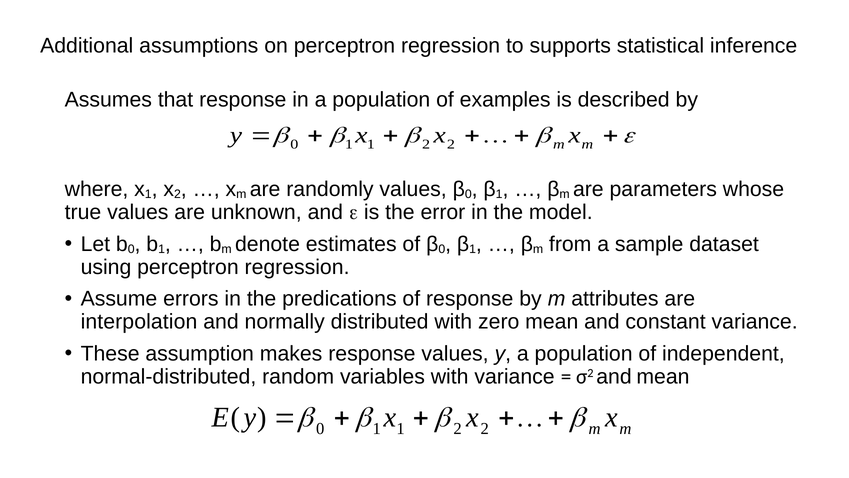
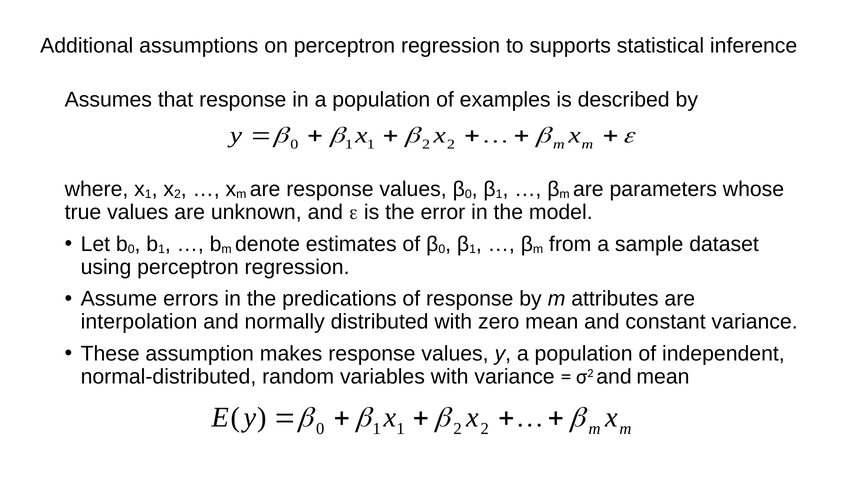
are randomly: randomly -> response (330, 189)
